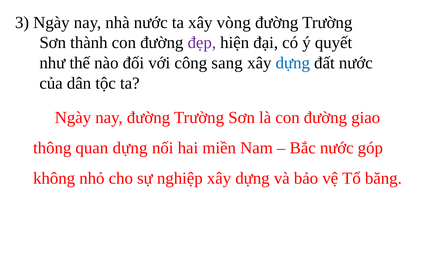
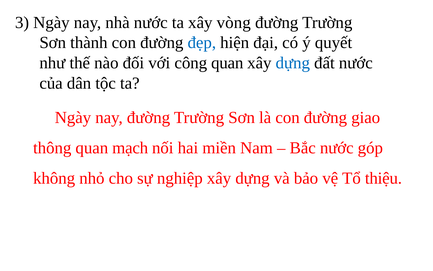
đẹp colour: purple -> blue (202, 43)
công sang: sang -> quan (227, 63)
quan dựng: dựng -> mạch (130, 148)
băng: băng -> thiệu (383, 178)
